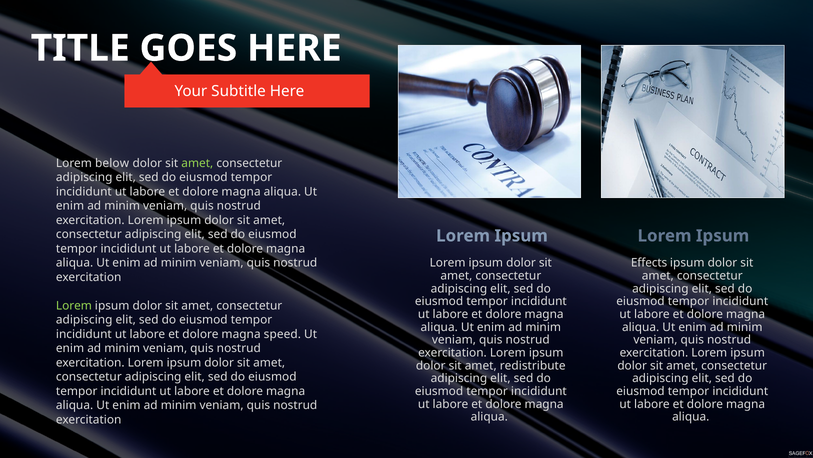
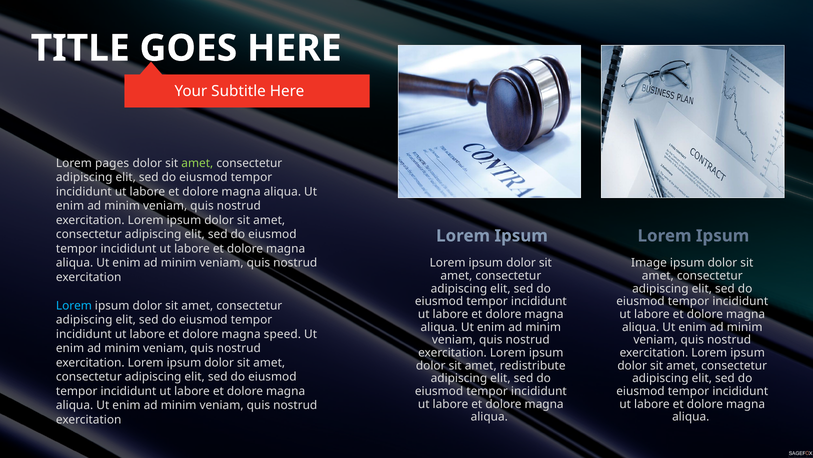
below: below -> pages (112, 163)
Effects: Effects -> Image (649, 263)
Lorem colour: light green -> light blue (74, 305)
